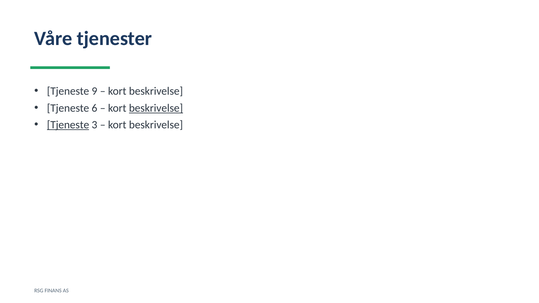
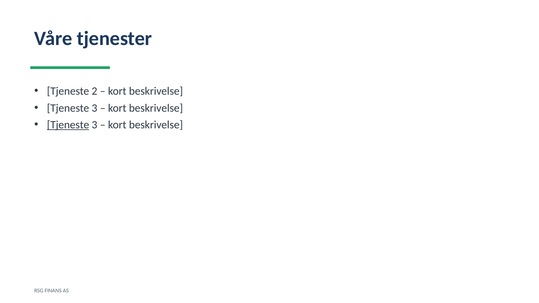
9: 9 -> 2 (94, 91)
6: 6 -> 3 (94, 108)
beskrivelse underline: present -> none (156, 108)
